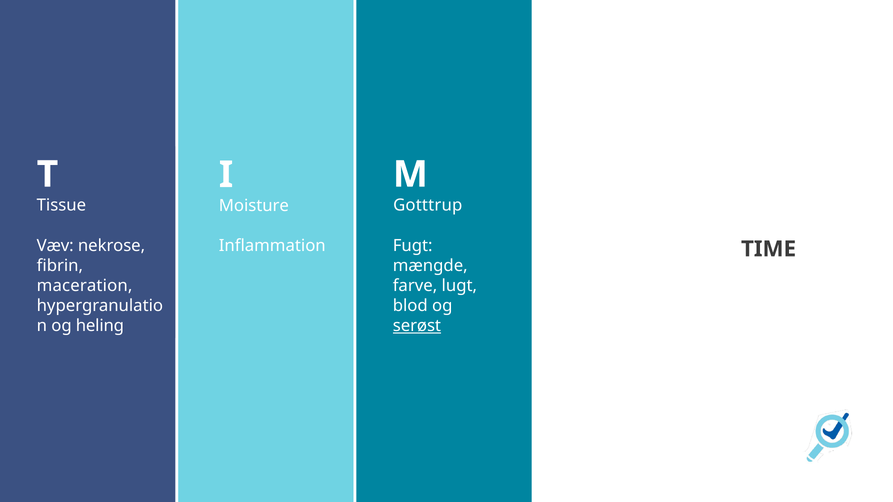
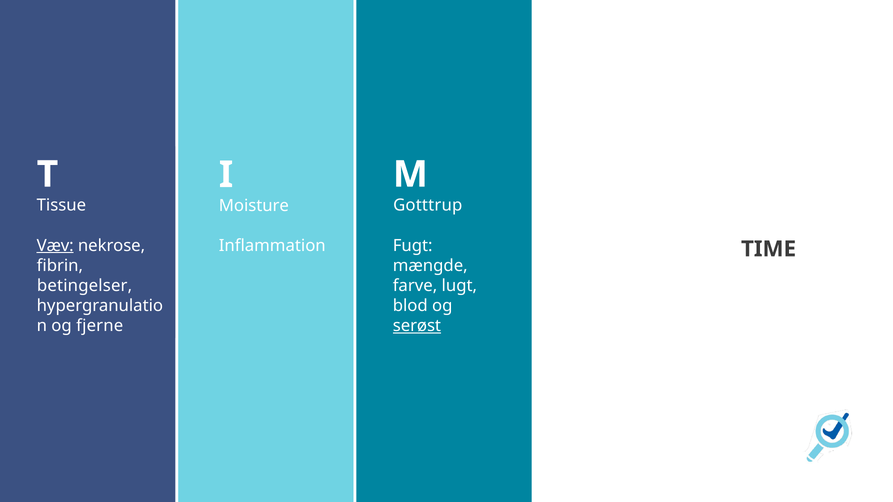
Væv underline: none -> present (55, 246)
maceration: maceration -> betingelser (85, 286)
heling: heling -> fjerne (100, 326)
